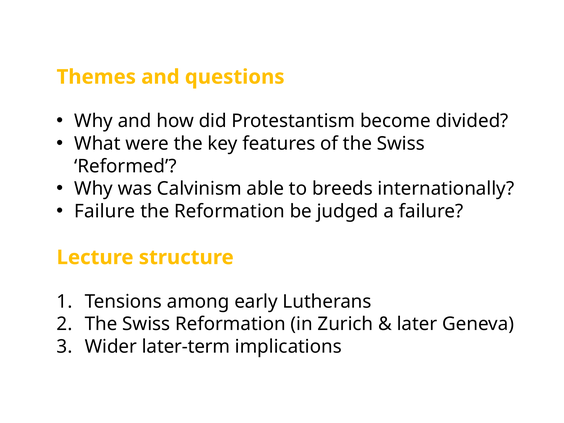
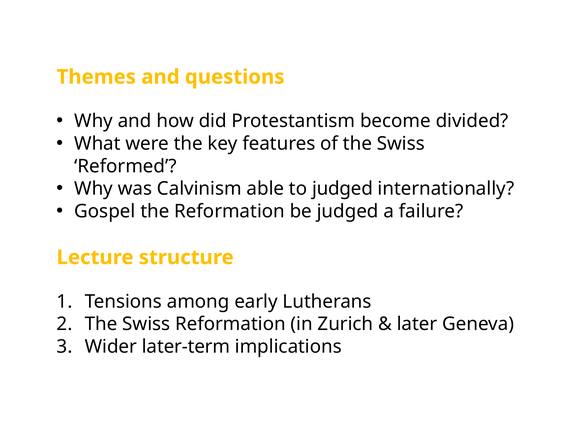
to breeds: breeds -> judged (342, 189)
Failure: Failure -> Gospel (105, 211)
